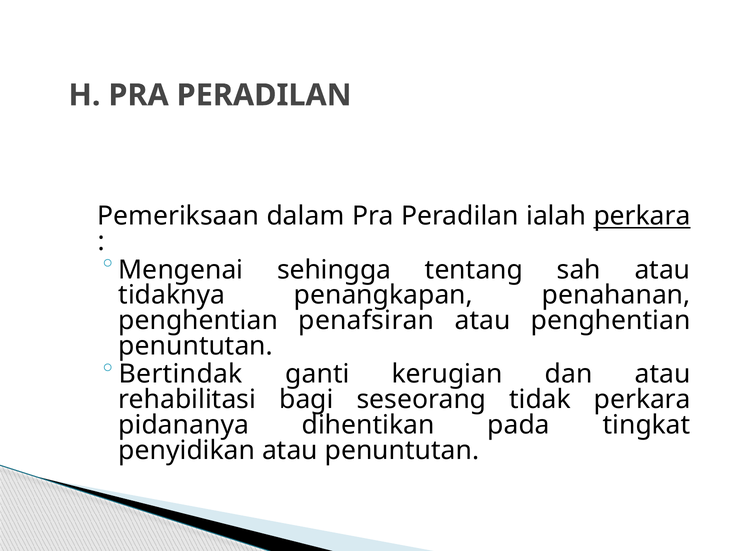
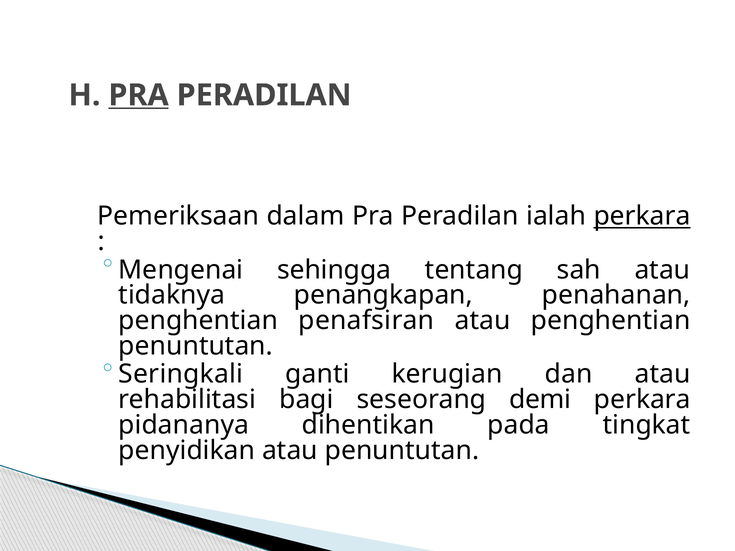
PRA underline: none -> present (139, 95)
Bertindak: Bertindak -> Seringkali (181, 374)
tidak: tidak -> demi (540, 400)
